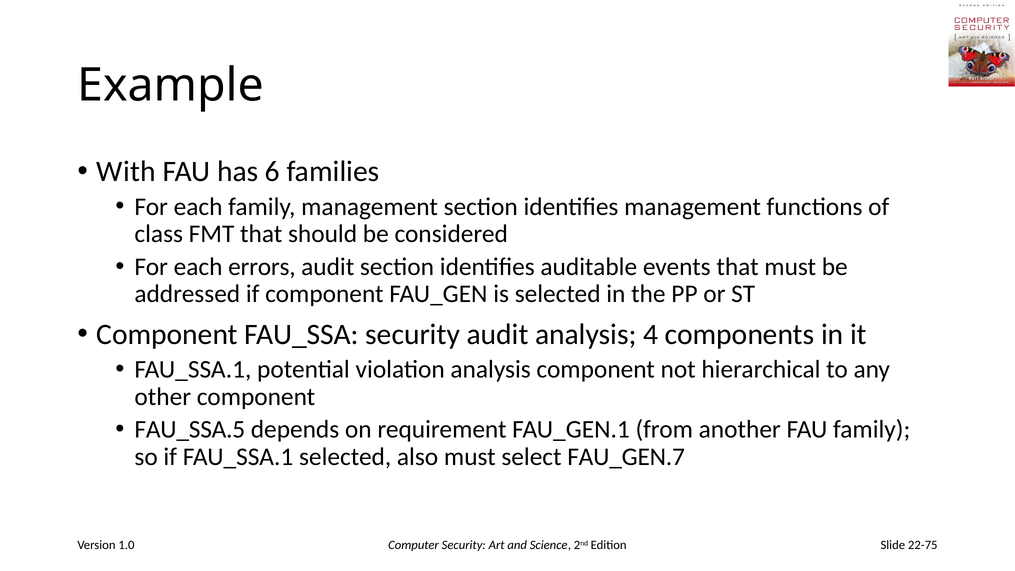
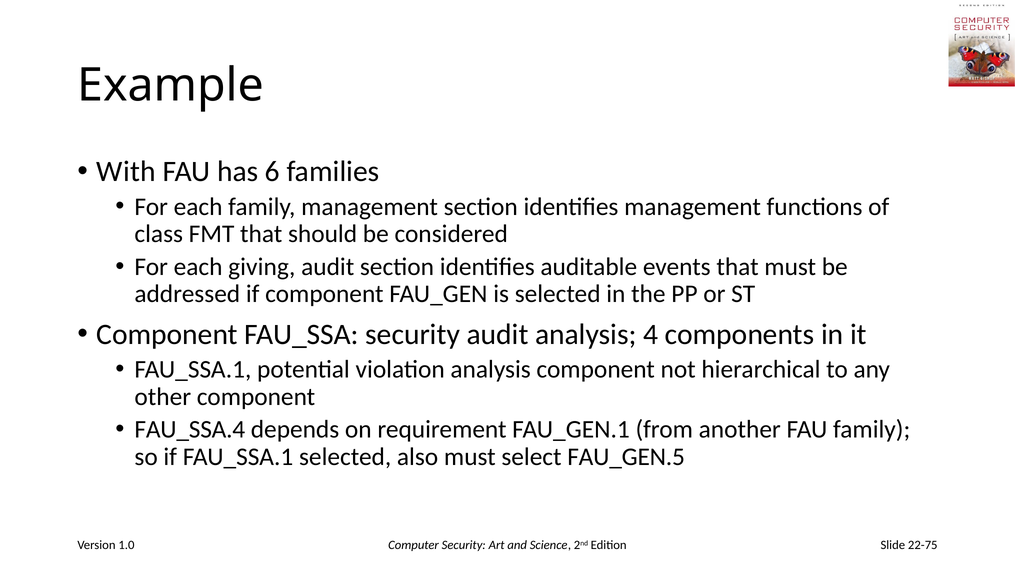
errors: errors -> giving (262, 267)
FAU_SSA.5: FAU_SSA.5 -> FAU_SSA.4 (190, 429)
FAU_GEN.7: FAU_GEN.7 -> FAU_GEN.5 (626, 457)
